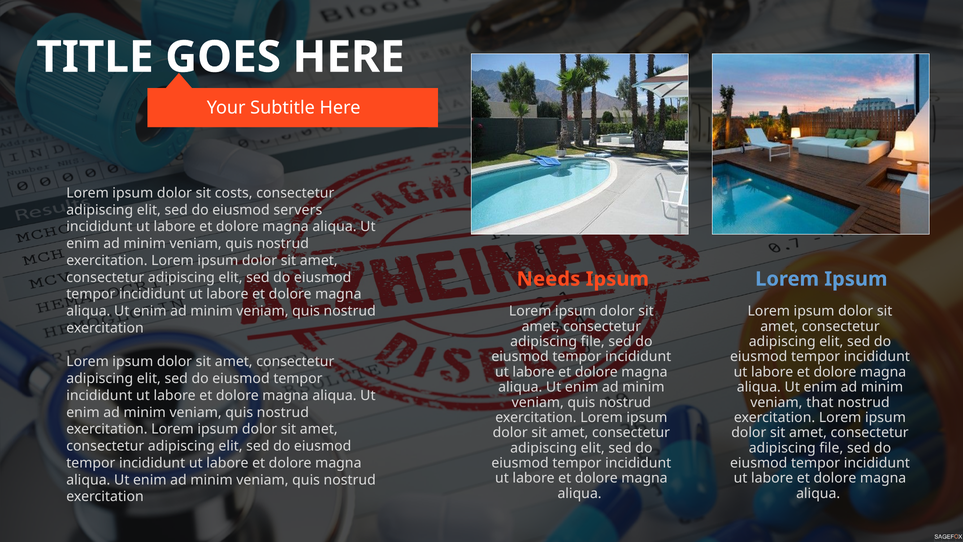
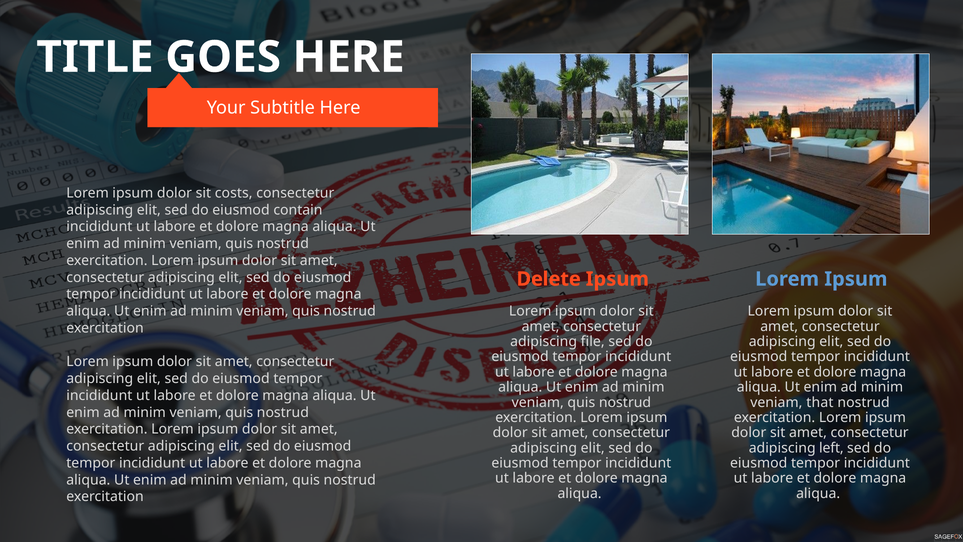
servers: servers -> contain (298, 210)
Needs: Needs -> Delete (549, 279)
file: file -> left (831, 448)
